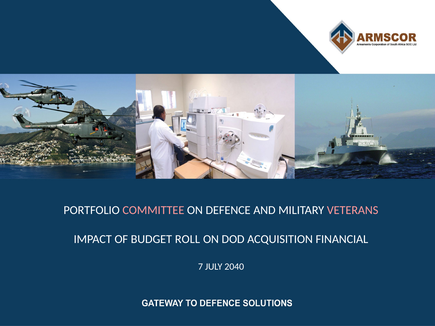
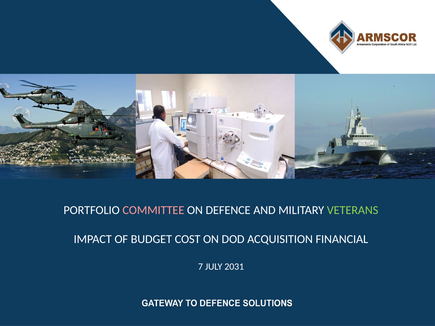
VETERANS colour: pink -> light green (353, 210)
ROLL: ROLL -> COST (188, 239)
2040: 2040 -> 2031 (234, 267)
